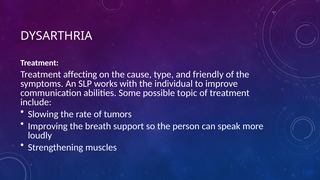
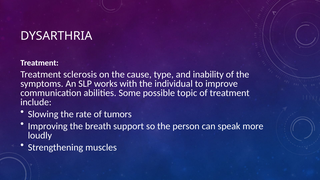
affecting: affecting -> sclerosis (80, 74)
friendly: friendly -> inability (208, 74)
